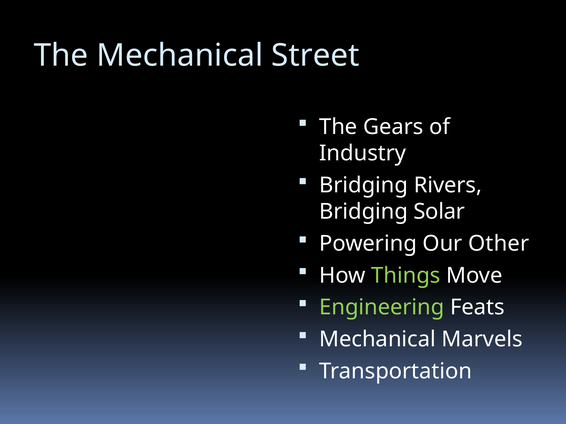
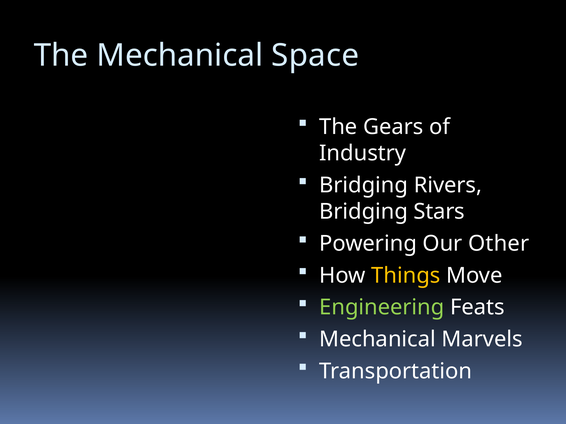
Street: Street -> Space (315, 56)
Solar: Solar -> Stars (439, 212)
Things colour: light green -> yellow (406, 276)
